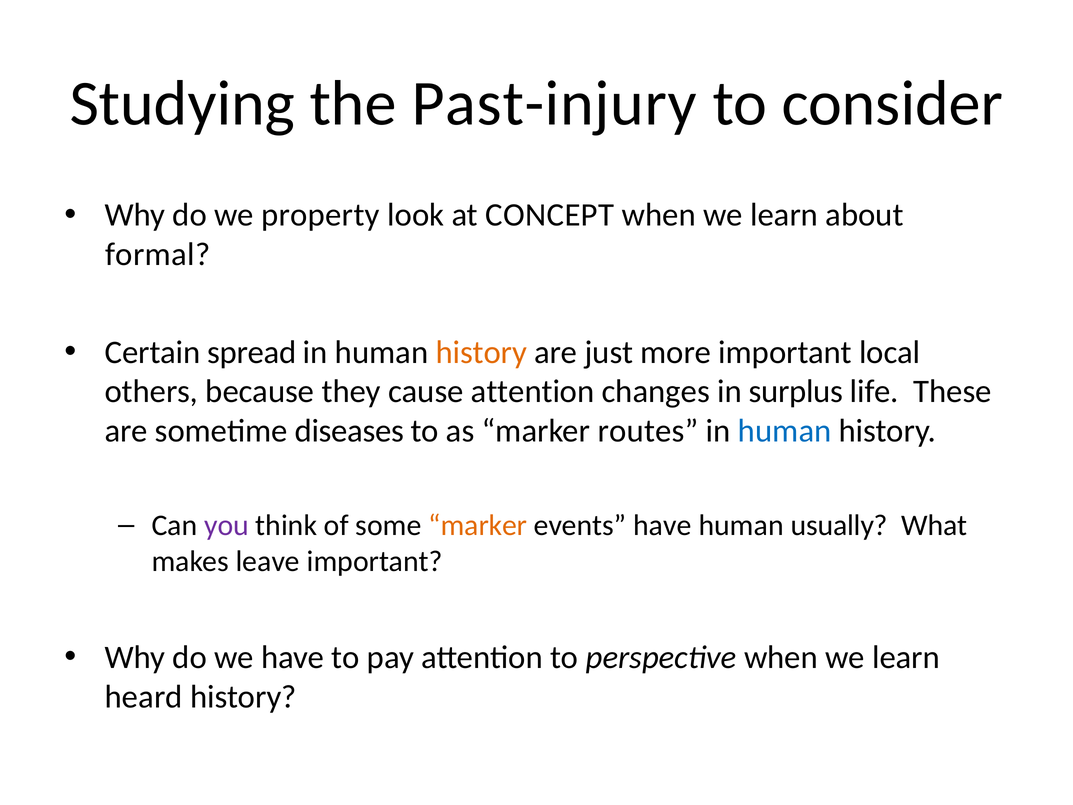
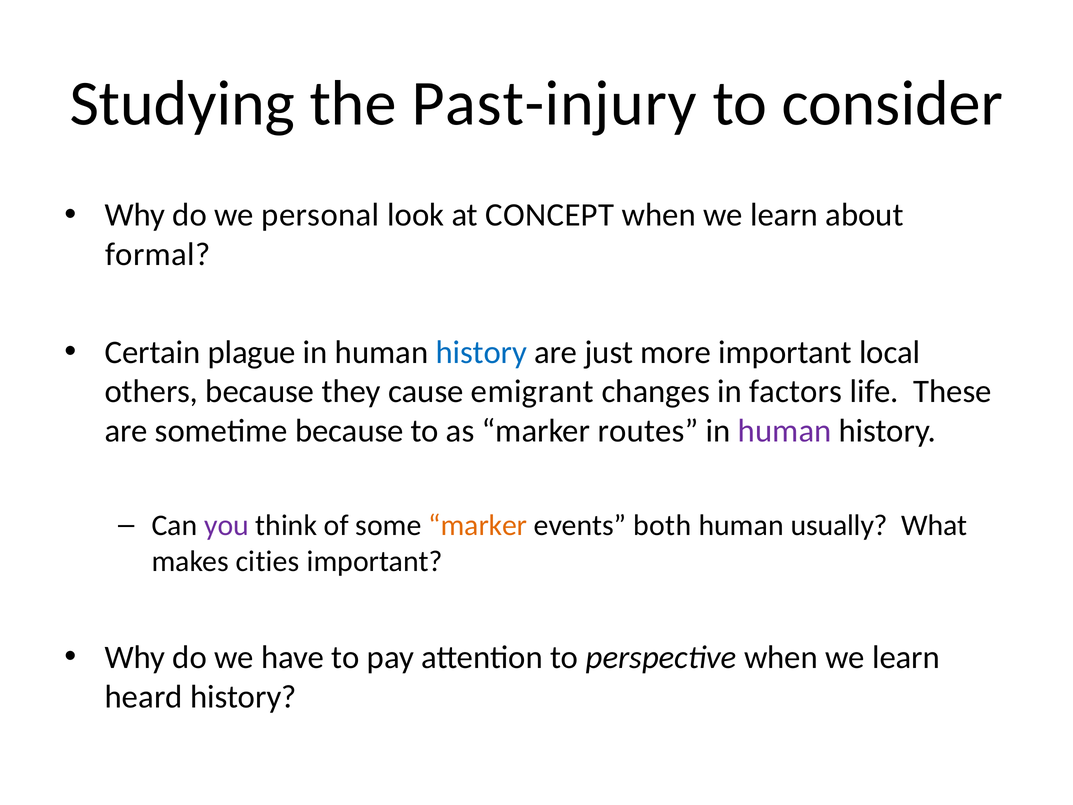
property: property -> personal (320, 215)
spread: spread -> plague (252, 352)
history colour: orange -> blue (481, 352)
cause attention: attention -> emigrant (532, 392)
surplus: surplus -> factors (796, 392)
sometime diseases: diseases -> because (349, 431)
human colour: blue -> purple (785, 431)
events have: have -> both (662, 525)
leave: leave -> cities (268, 561)
